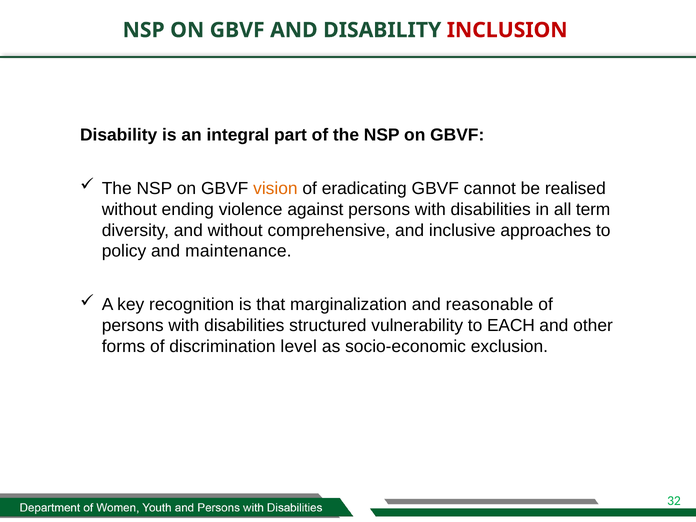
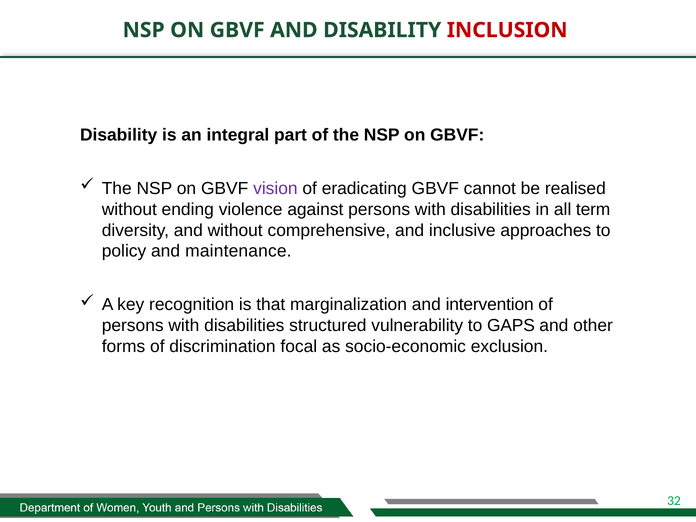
vision colour: orange -> purple (275, 189)
reasonable: reasonable -> intervention (490, 305)
EACH: EACH -> GAPS (511, 325)
level: level -> focal (299, 346)
